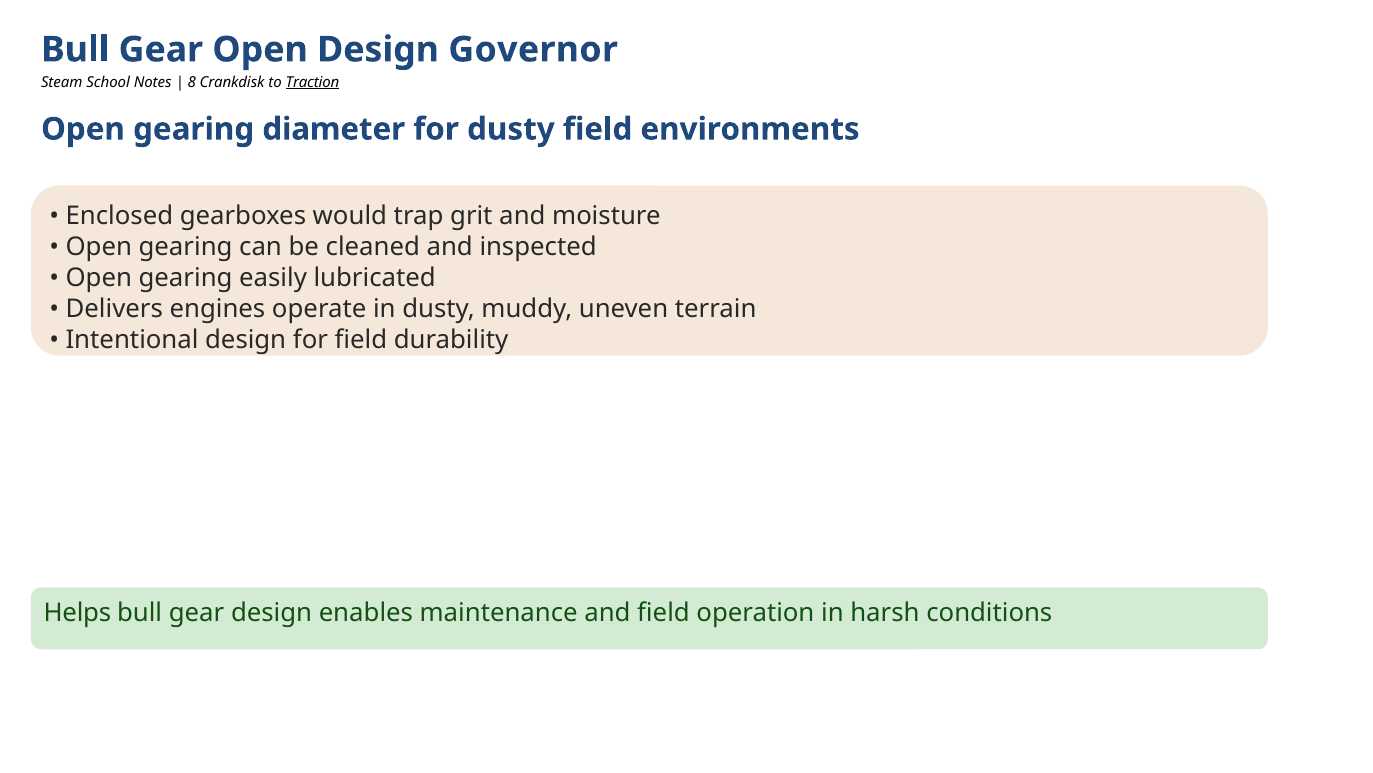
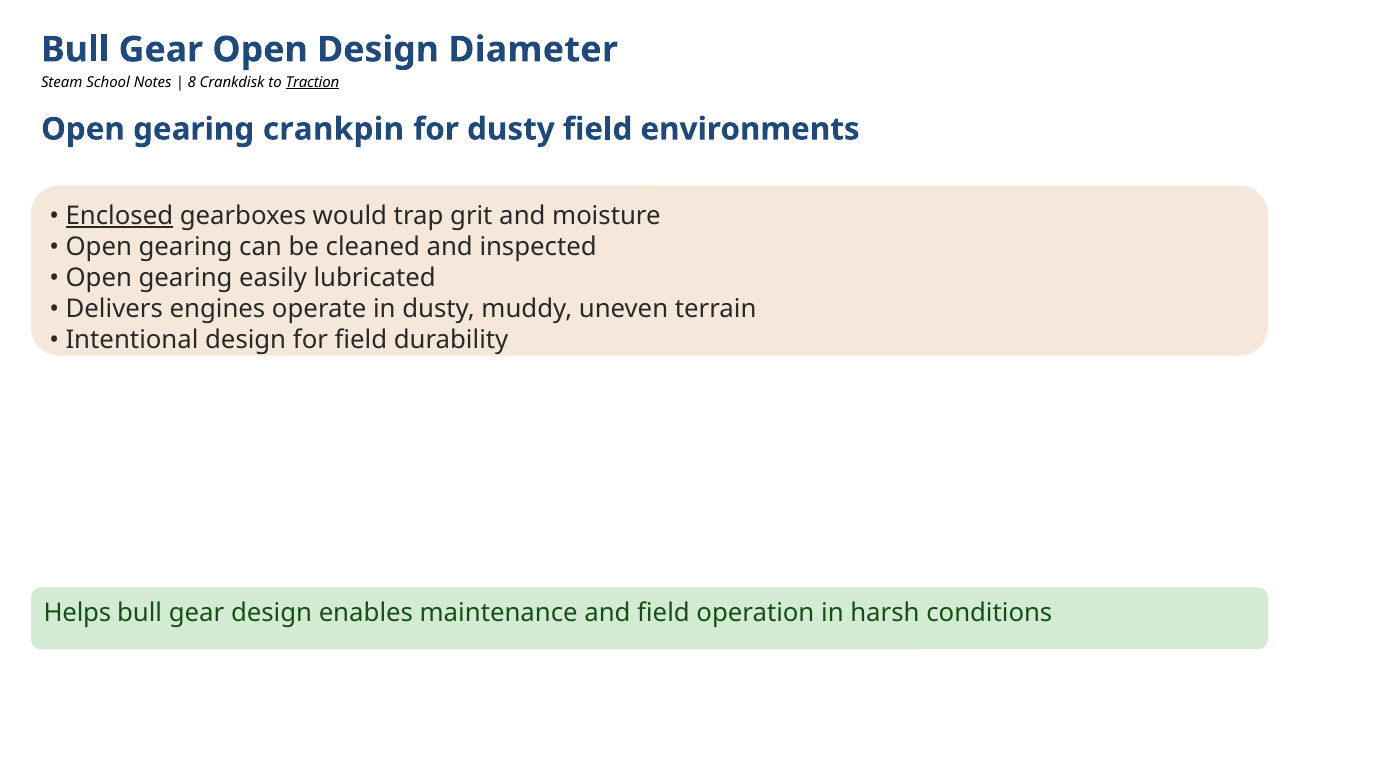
Governor: Governor -> Diameter (533, 50)
diameter: diameter -> crankpin (333, 129)
Enclosed underline: none -> present (119, 216)
